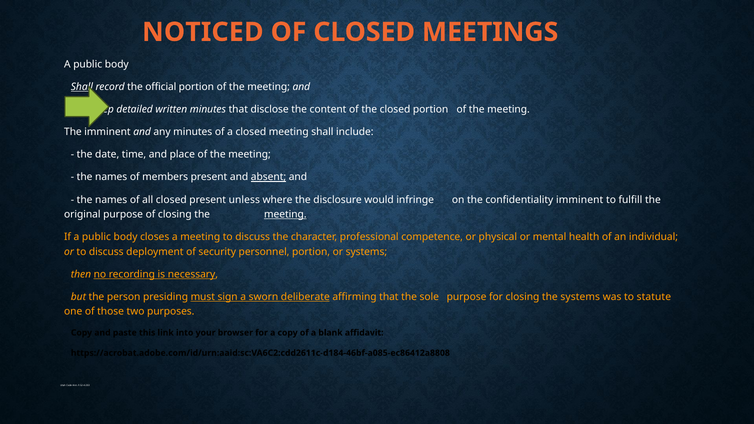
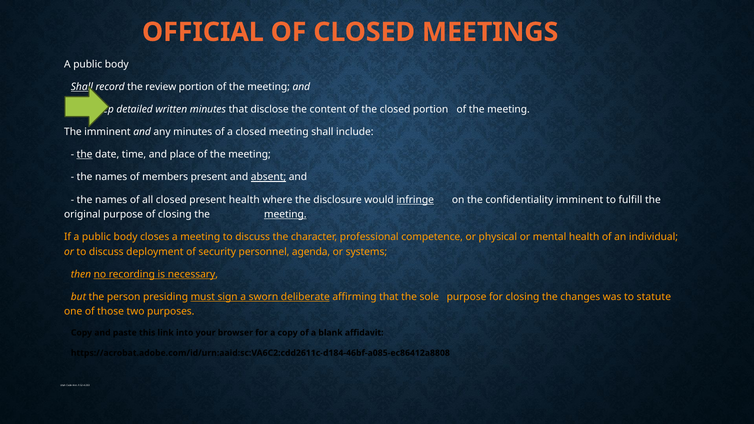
NOTICED: NOTICED -> OFFICIAL (203, 32)
official: official -> review (161, 87)
the underline: none -> present (85, 155)
present unless: unless -> health (244, 200)
infringe underline: none -> present (415, 200)
personnel portion: portion -> agenda (311, 252)
the systems: systems -> changes (580, 297)
